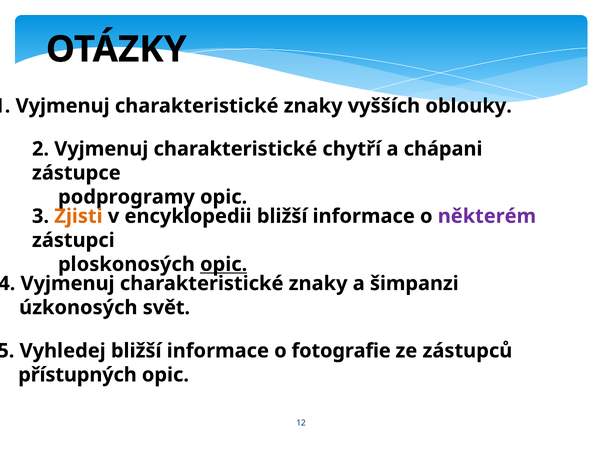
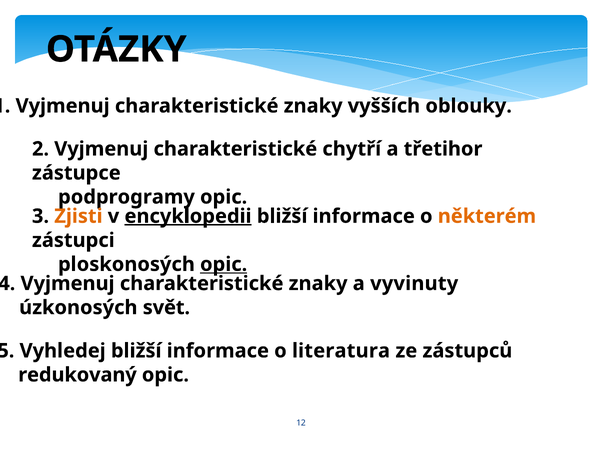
chápani: chápani -> třetihor (443, 149)
encyklopedii underline: none -> present (188, 216)
některém colour: purple -> orange (487, 216)
šimpanzi: šimpanzi -> vyvinuty (414, 284)
fotografie: fotografie -> literatura (341, 351)
přístupných: přístupných -> redukovaný (77, 375)
